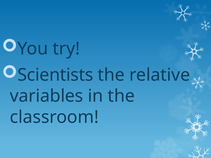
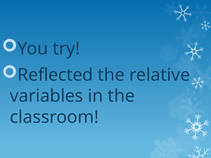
Scientists: Scientists -> Reflected (55, 75)
